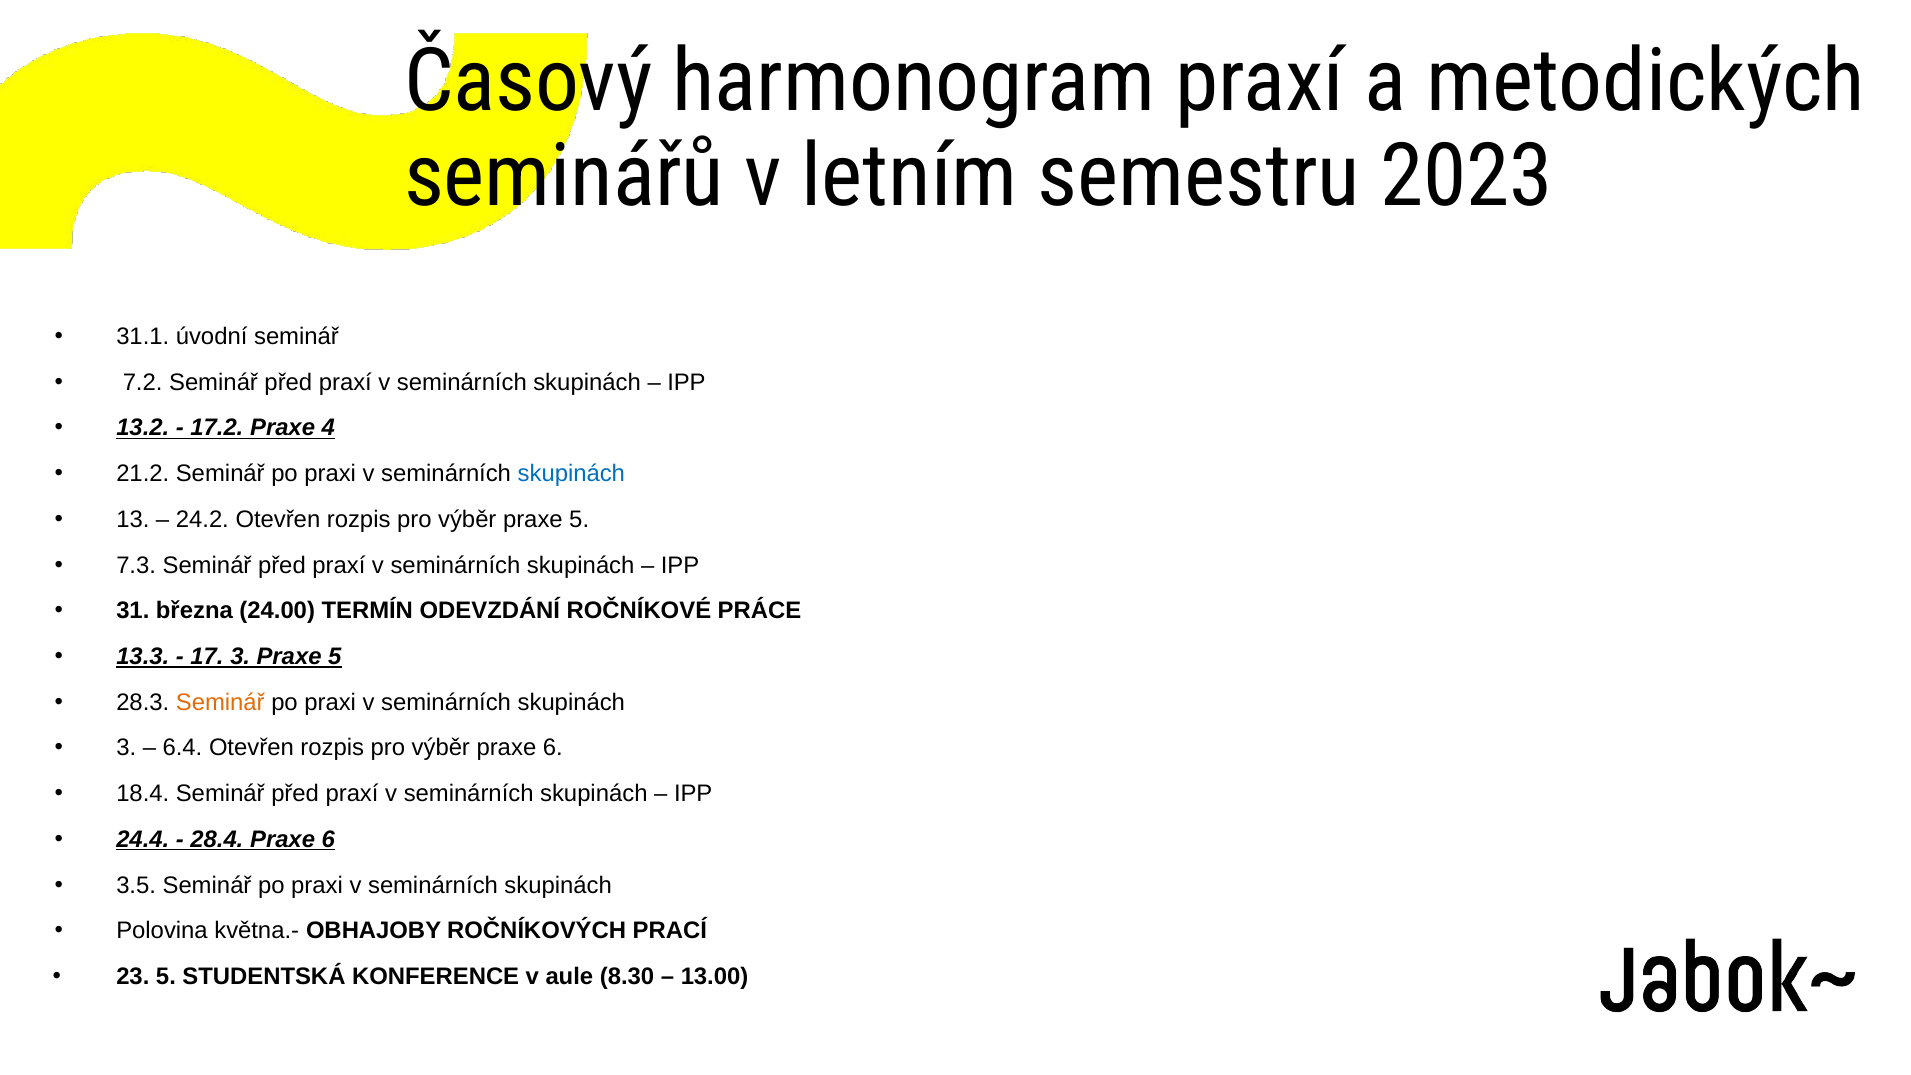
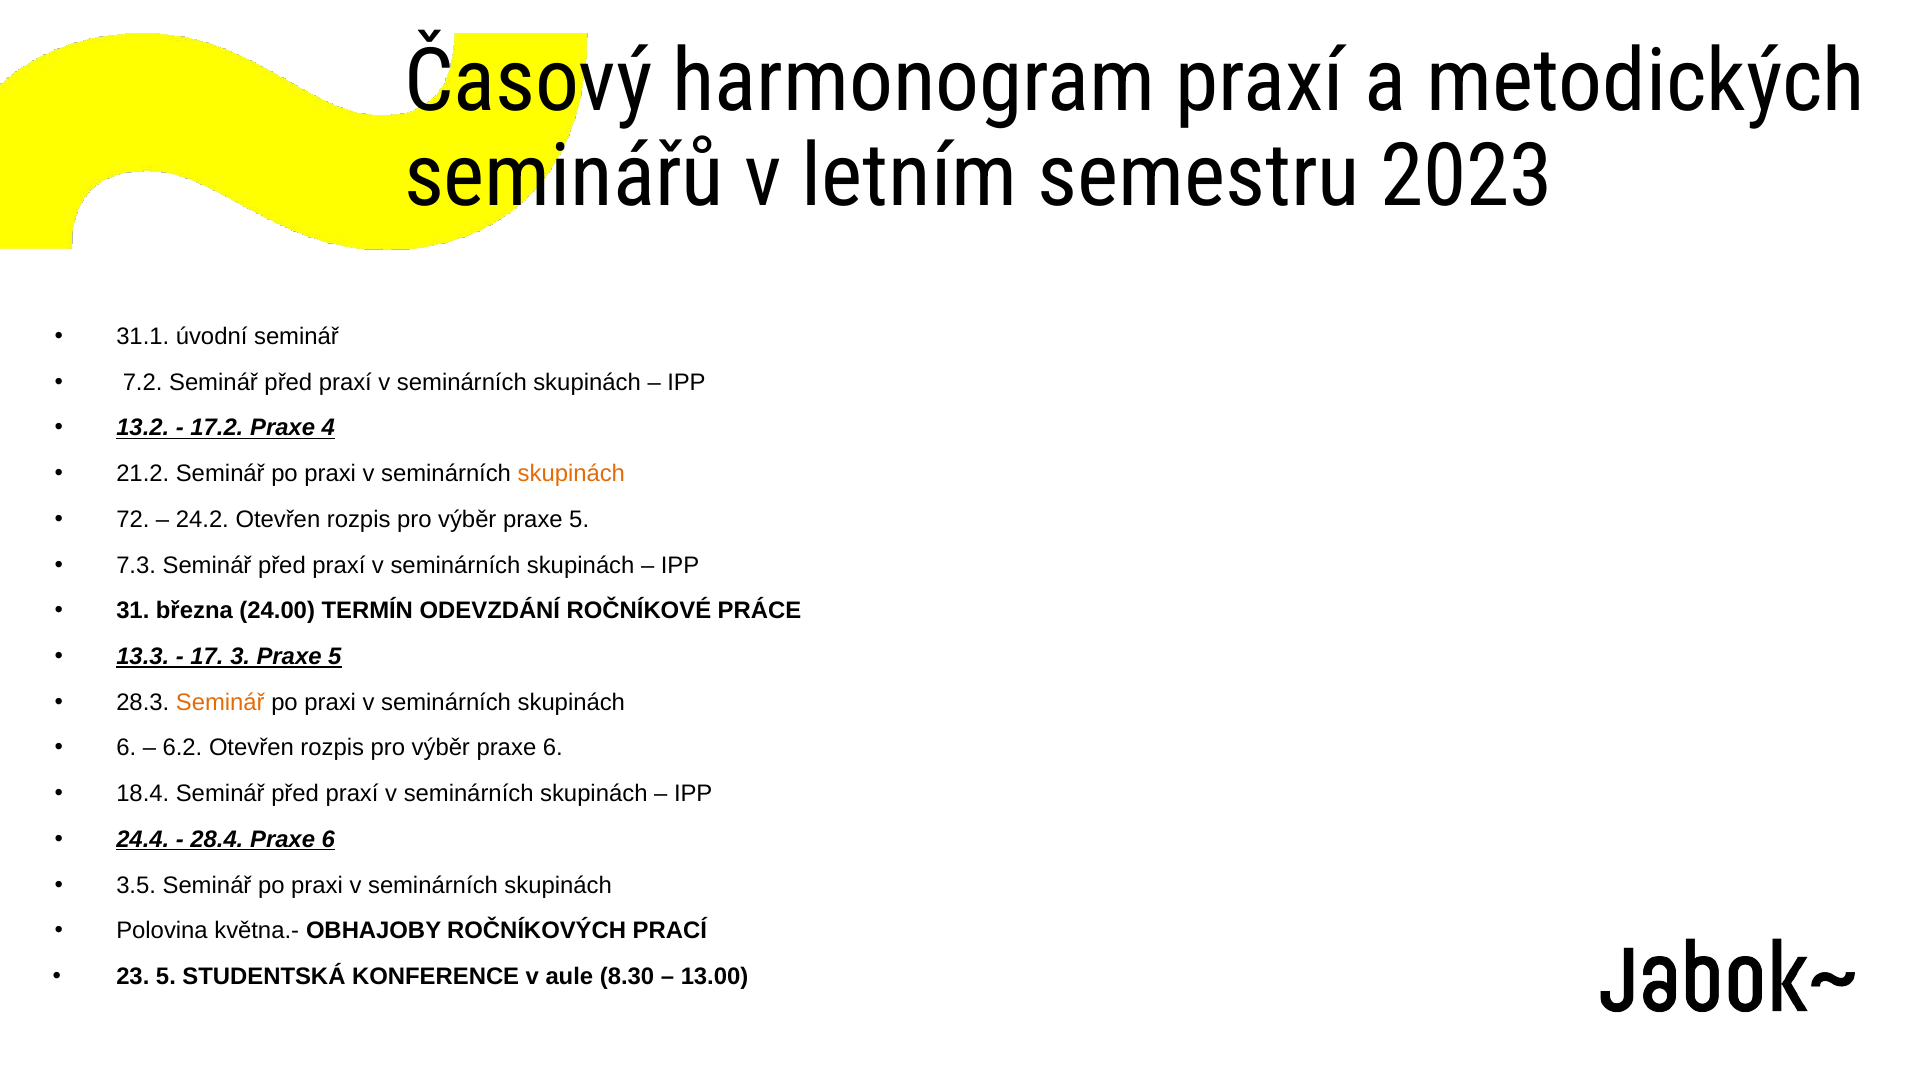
skupinách colour: blue -> orange (571, 474)
13: 13 -> 72 (133, 519)
3: 3 -> 6 (126, 748)
6.4: 6.4 -> 6.2 (182, 748)
